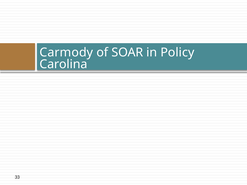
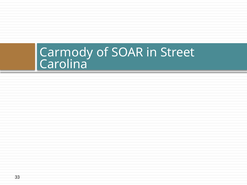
Policy: Policy -> Street (177, 53)
